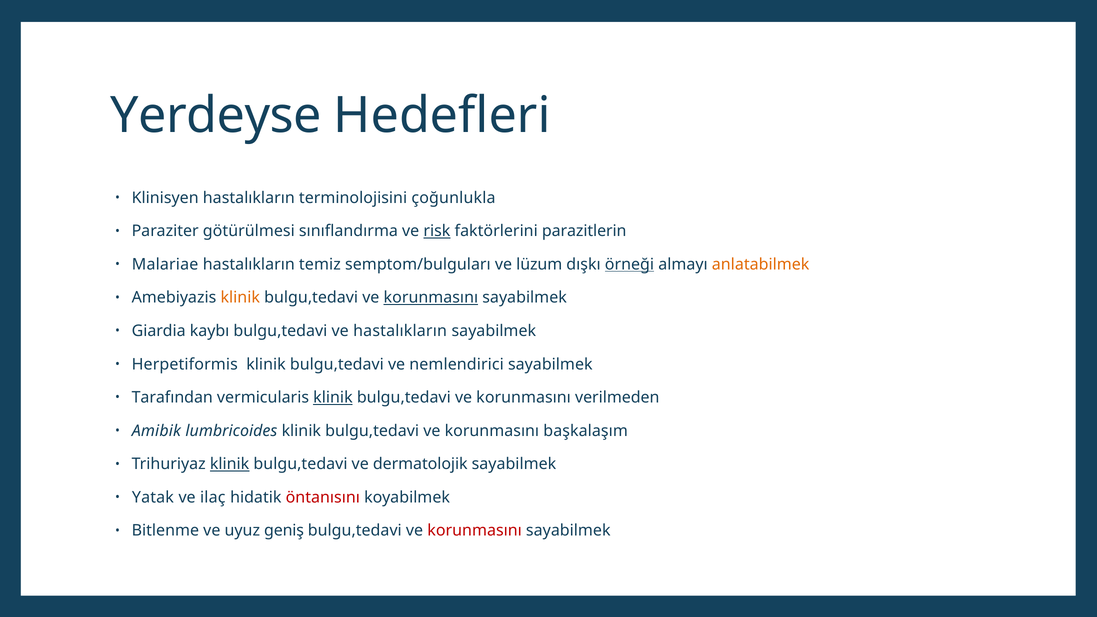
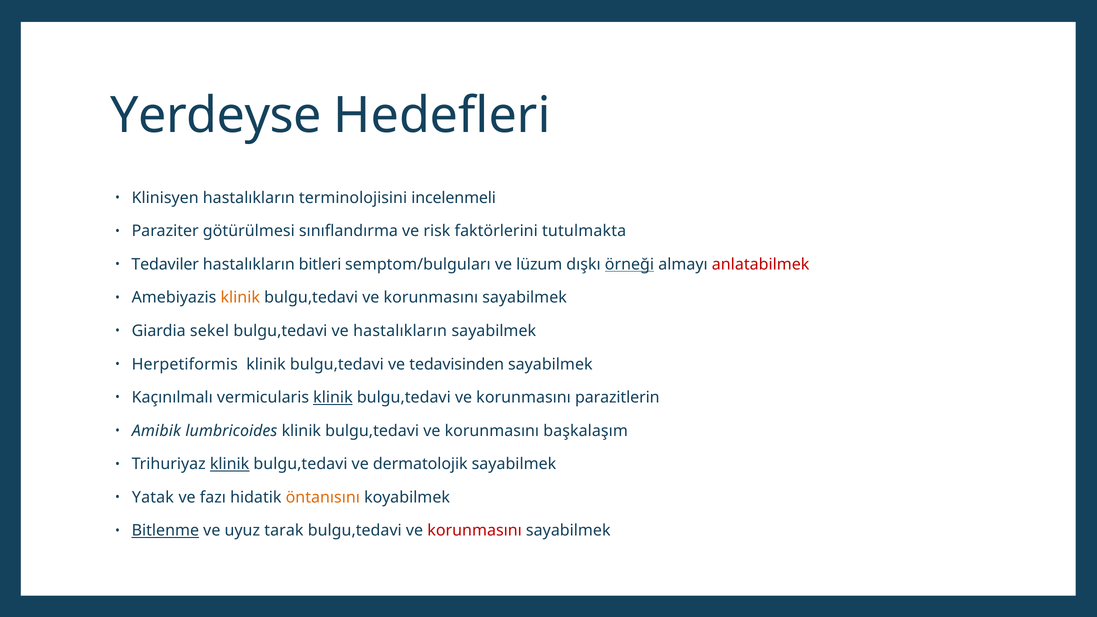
çoğunlukla: çoğunlukla -> incelenmeli (454, 198)
risk underline: present -> none (437, 231)
parazitlerin: parazitlerin -> tutulmakta (584, 231)
Malariae: Malariae -> Tedaviler (165, 264)
temiz: temiz -> bitleri (320, 264)
anlatabilmek colour: orange -> red (761, 264)
korunmasını underline: present -> none (431, 298)
kaybı: kaybı -> sekel (209, 331)
nemlendirici: nemlendirici -> tedavisinden (457, 364)
Tarafından: Tarafından -> Kaçınılmalı (172, 398)
verilmeden: verilmeden -> parazitlerin (617, 398)
ilaç: ilaç -> fazı (213, 497)
öntanısını colour: red -> orange (323, 497)
Bitlenme underline: none -> present (165, 531)
geniş: geniş -> tarak (284, 531)
